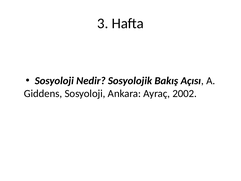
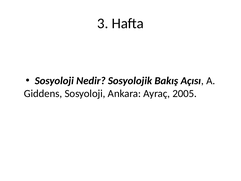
2002: 2002 -> 2005 (185, 93)
